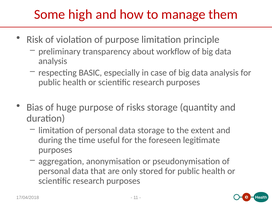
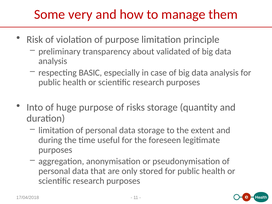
high: high -> very (80, 14)
workflow: workflow -> validated (173, 51)
Bias: Bias -> Into (35, 107)
